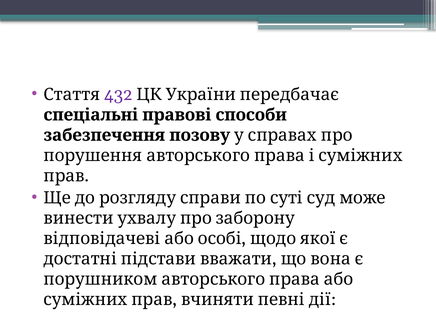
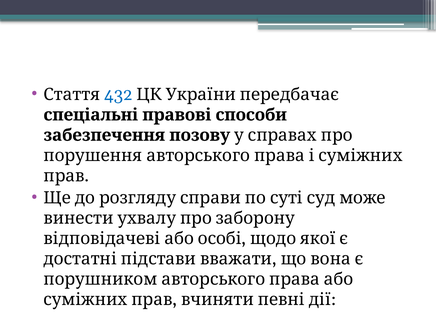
432 colour: purple -> blue (118, 95)
